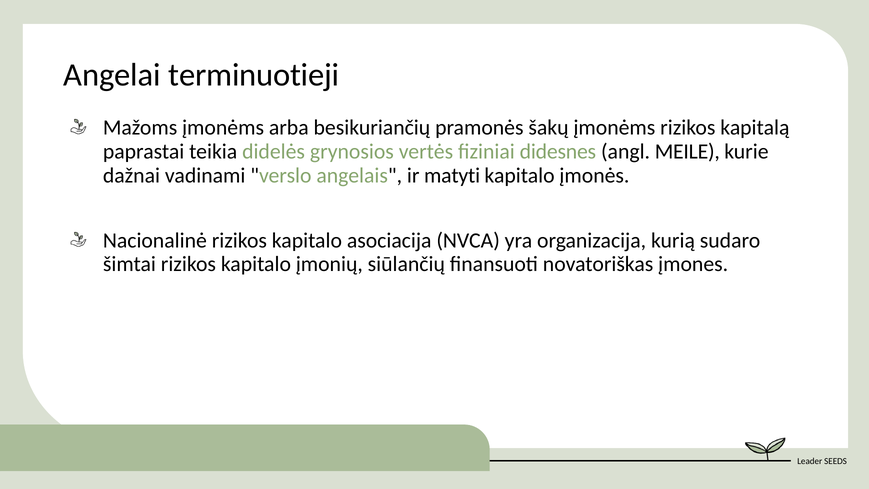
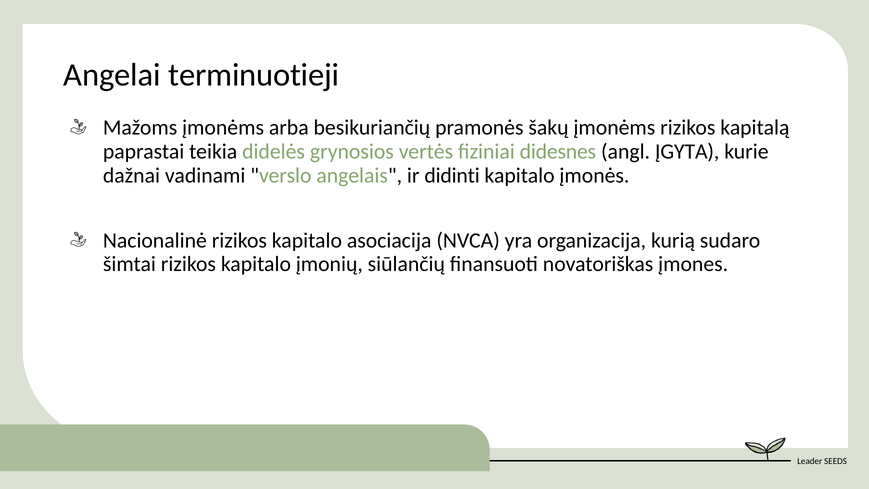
MEILE: MEILE -> ĮGYTA (687, 151)
matyti: matyti -> didinti (452, 175)
